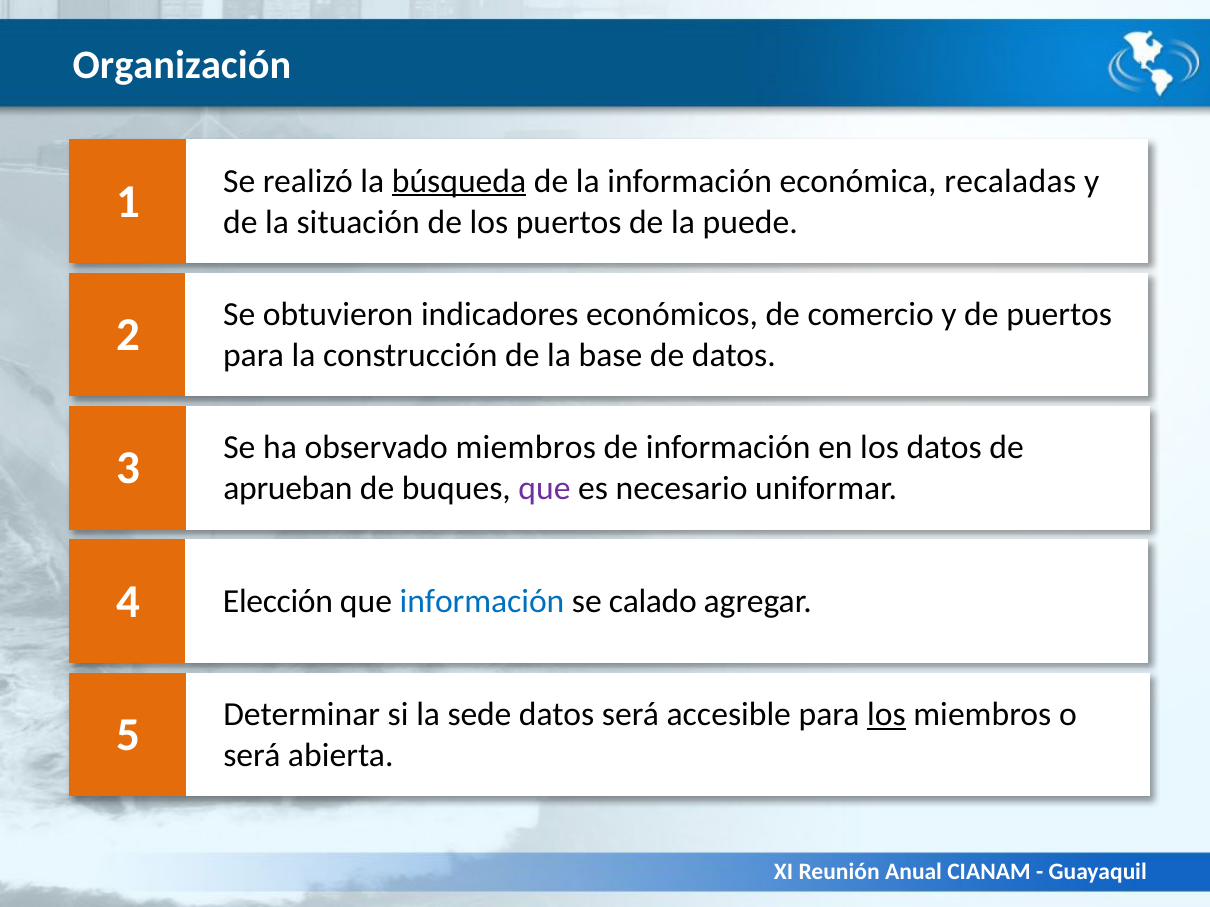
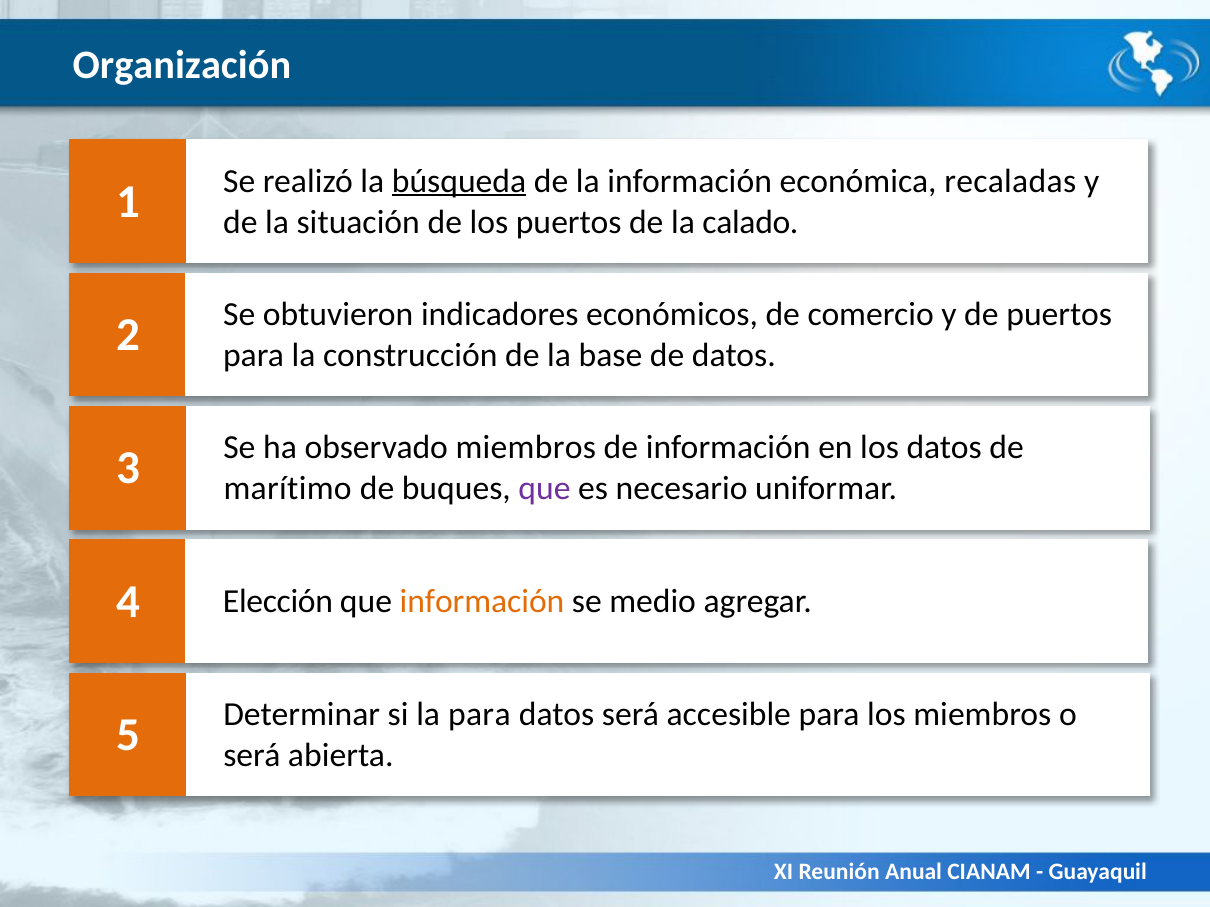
puede: puede -> calado (750, 222)
aprueban: aprueban -> marítimo (288, 489)
información colour: blue -> orange (482, 602)
calado: calado -> medio (653, 602)
la sede: sede -> para (479, 715)
los underline: present -> none (886, 715)
